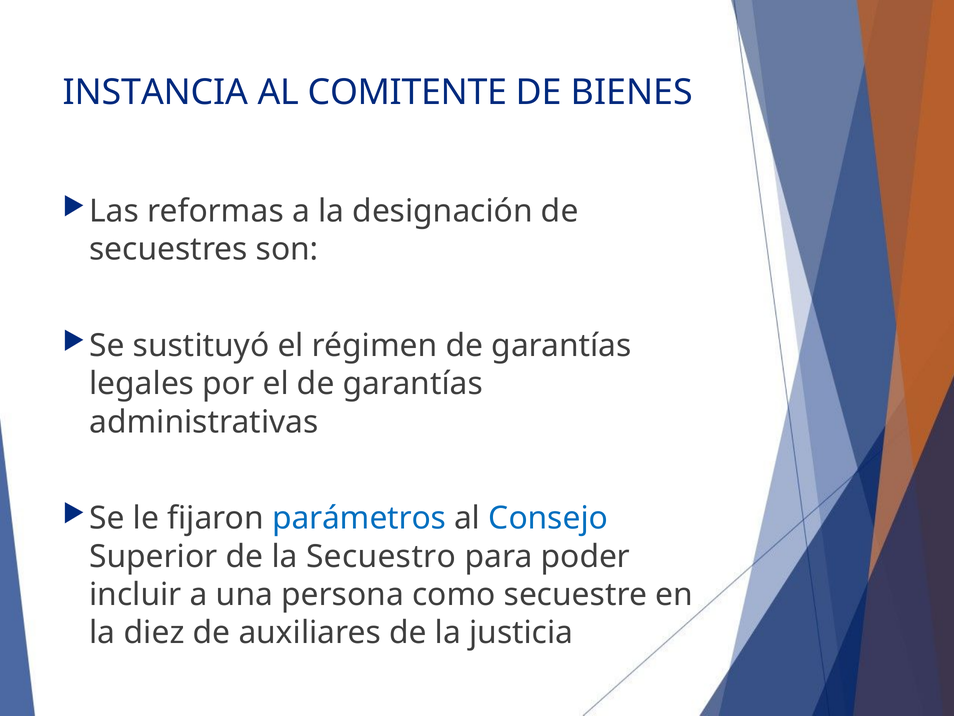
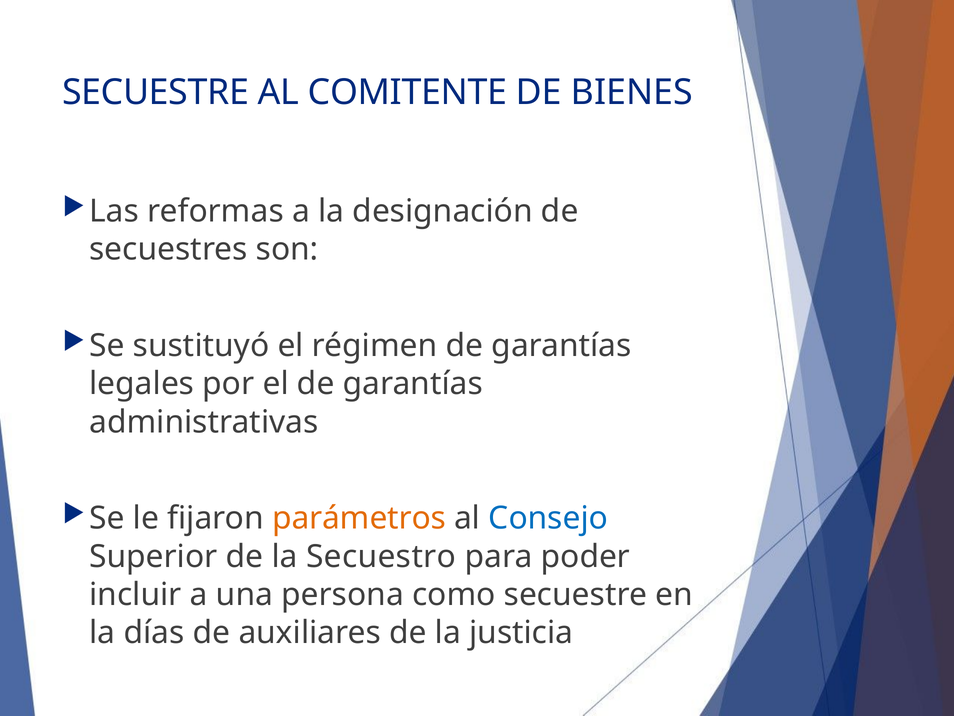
INSTANCIA: INSTANCIA -> SECUESTRE (156, 92)
parámetros colour: blue -> orange (359, 518)
diez: diez -> días (154, 632)
